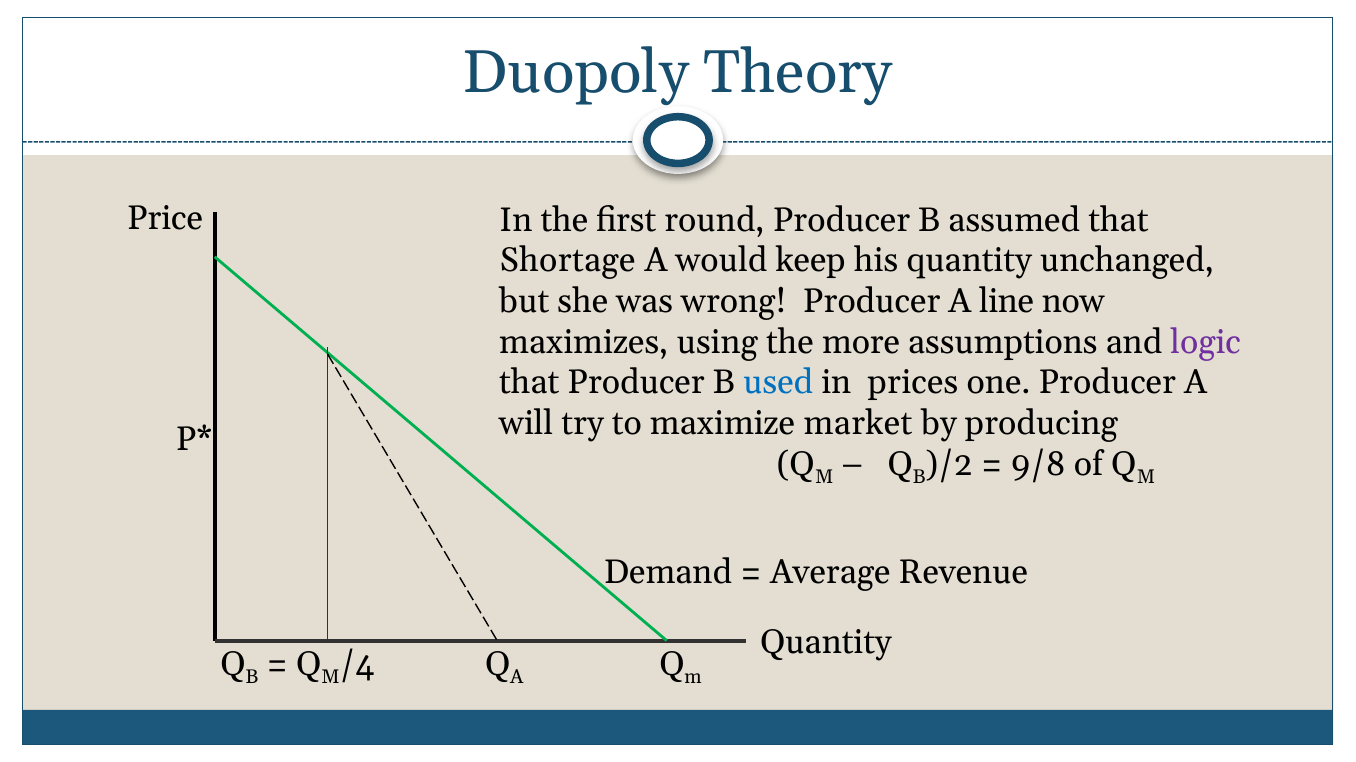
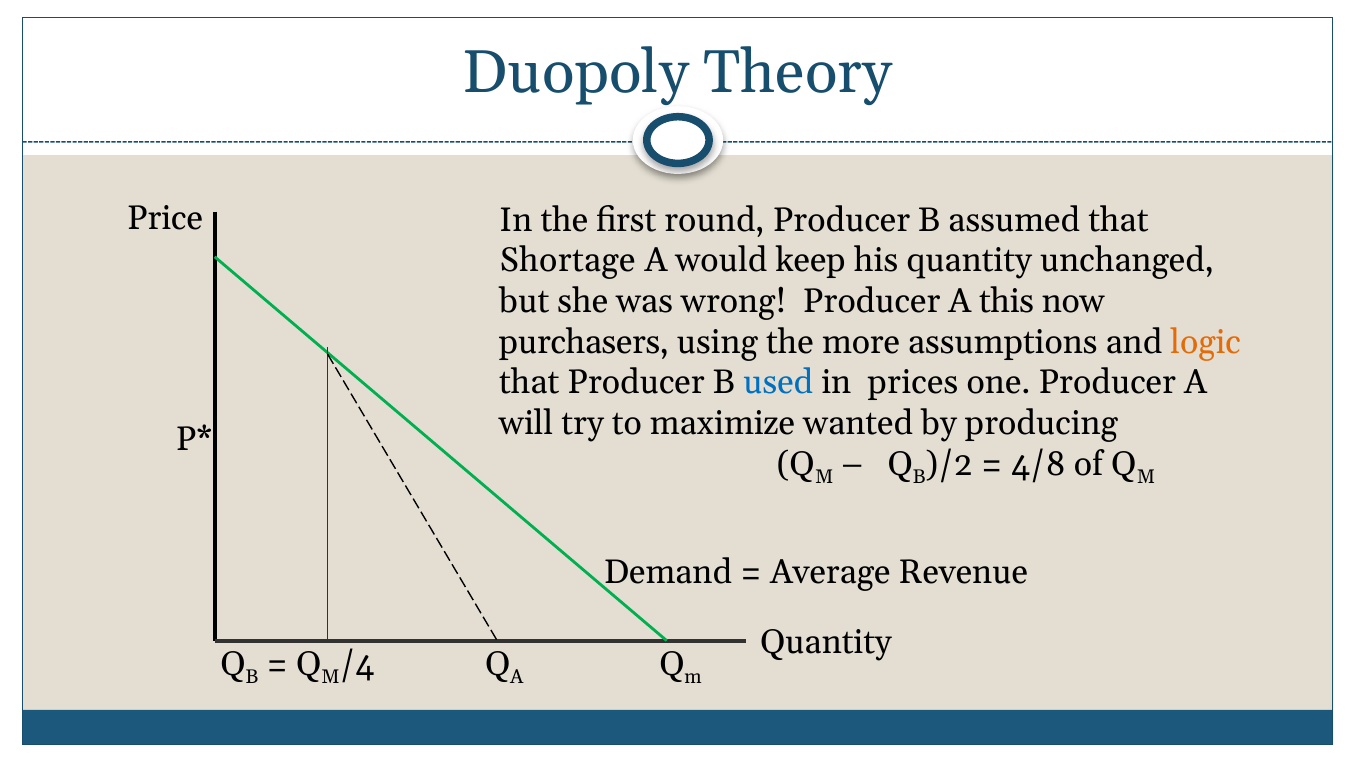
line: line -> this (1007, 302)
maximizes: maximizes -> purchasers (584, 342)
logic colour: purple -> orange (1206, 342)
market: market -> wanted (858, 424)
9/8: 9/8 -> 4/8 (1038, 464)
